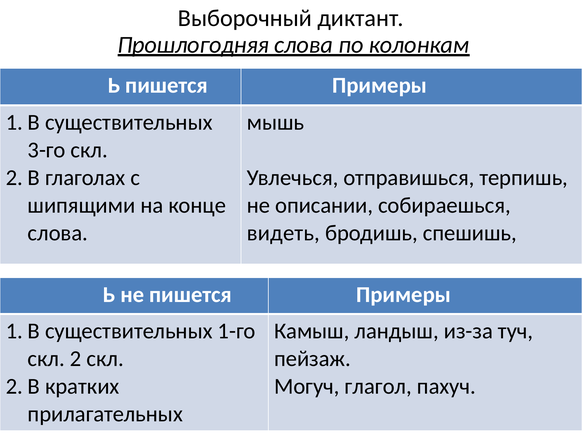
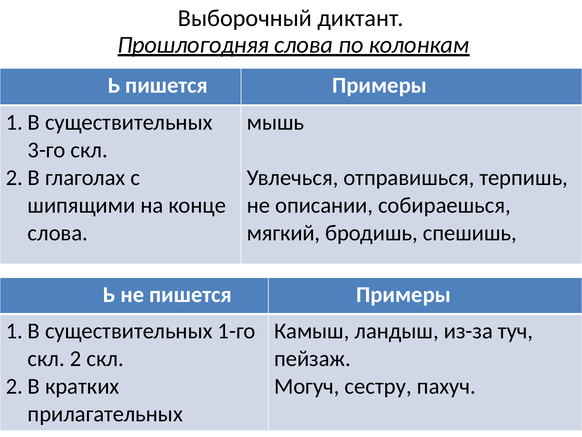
видеть: видеть -> мягкий (283, 233)
глагол: глагол -> сестру (378, 386)
